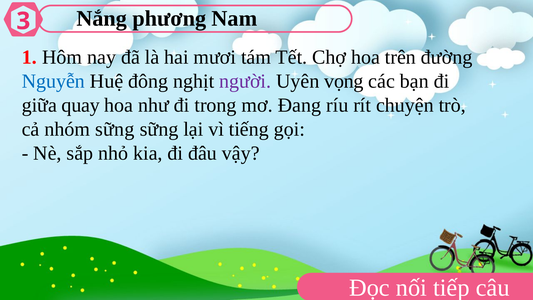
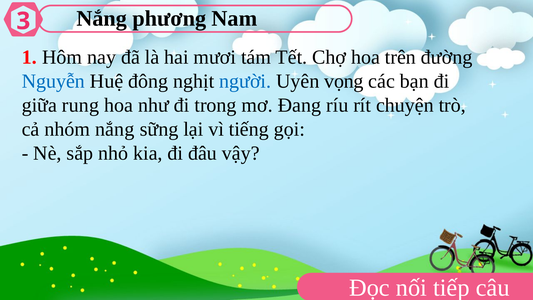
người colour: purple -> blue (245, 81)
quay: quay -> rung (81, 105)
nhóm sững: sững -> nắng (115, 129)
